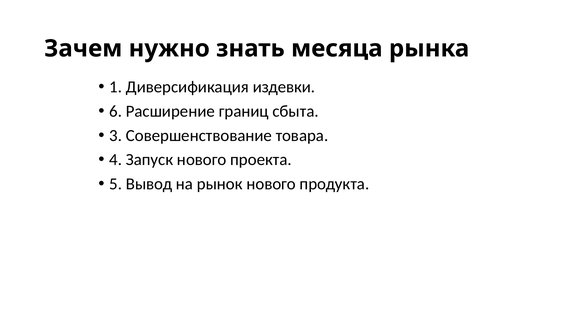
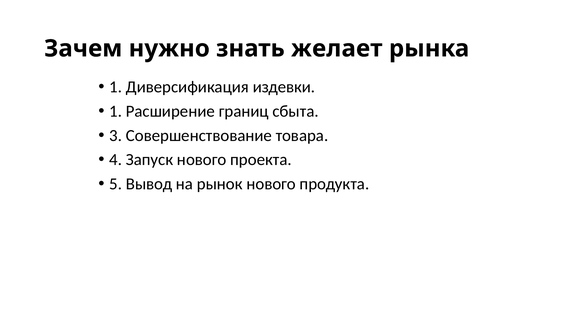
месяца: месяца -> желает (337, 49)
6: 6 -> 1 (116, 111)
